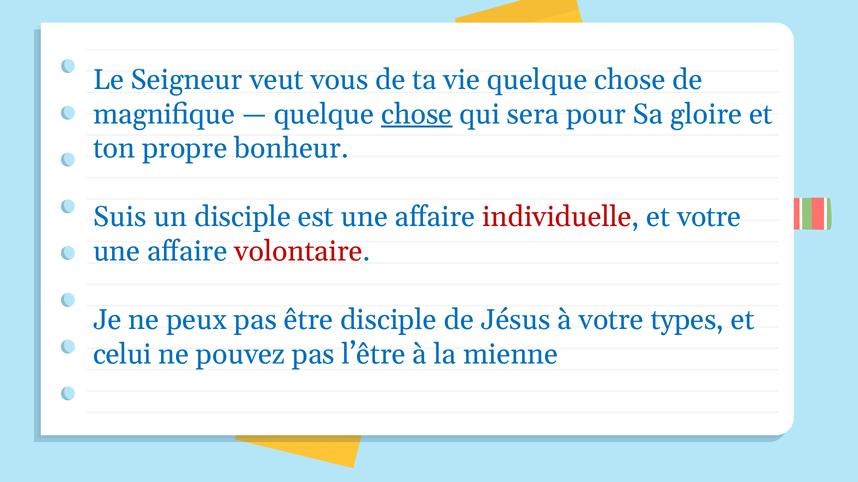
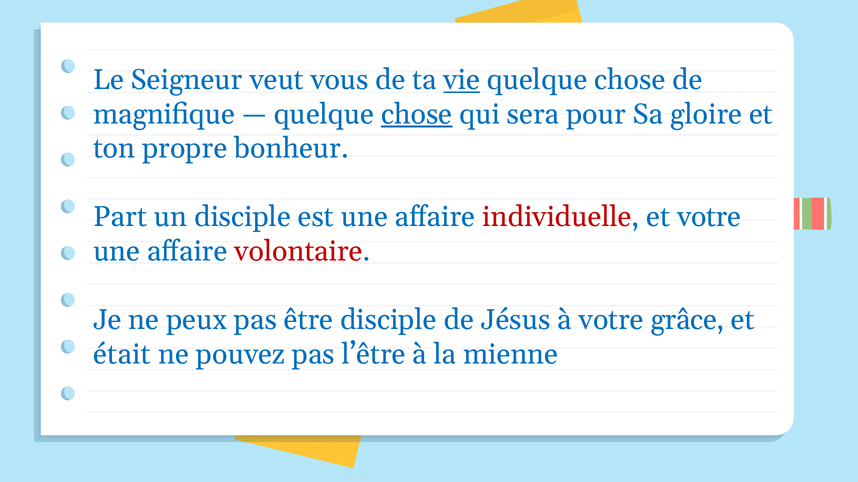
vie underline: none -> present (462, 80)
Suis: Suis -> Part (120, 217)
types: types -> grâce (687, 320)
celui: celui -> était (122, 355)
